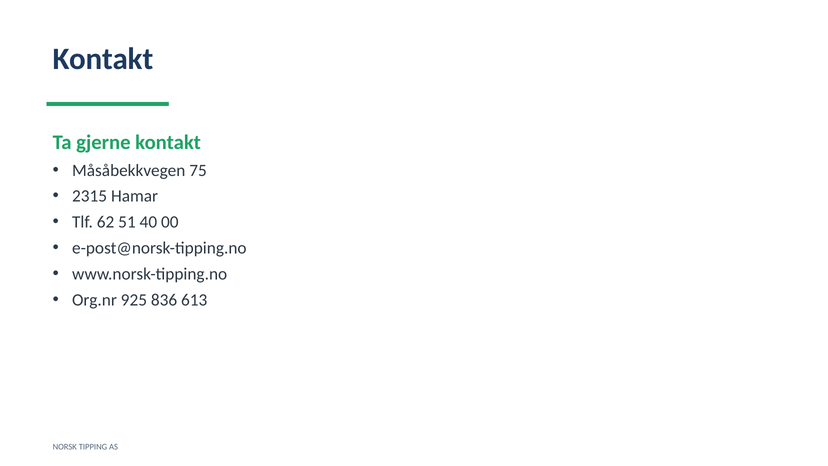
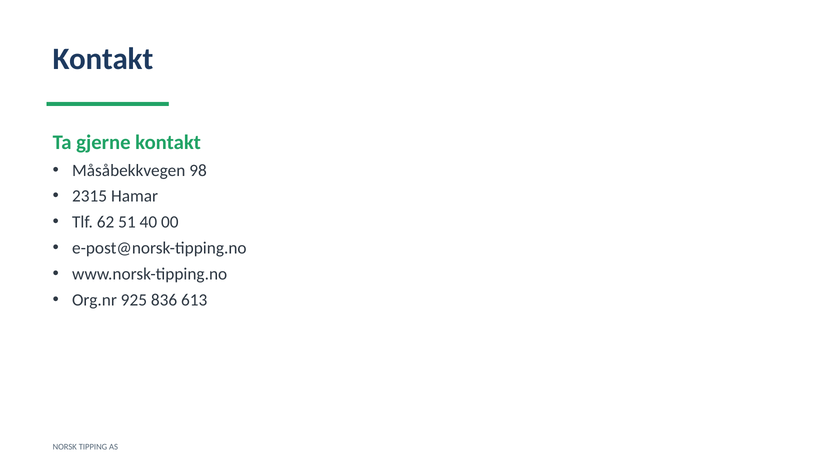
75: 75 -> 98 (198, 170)
